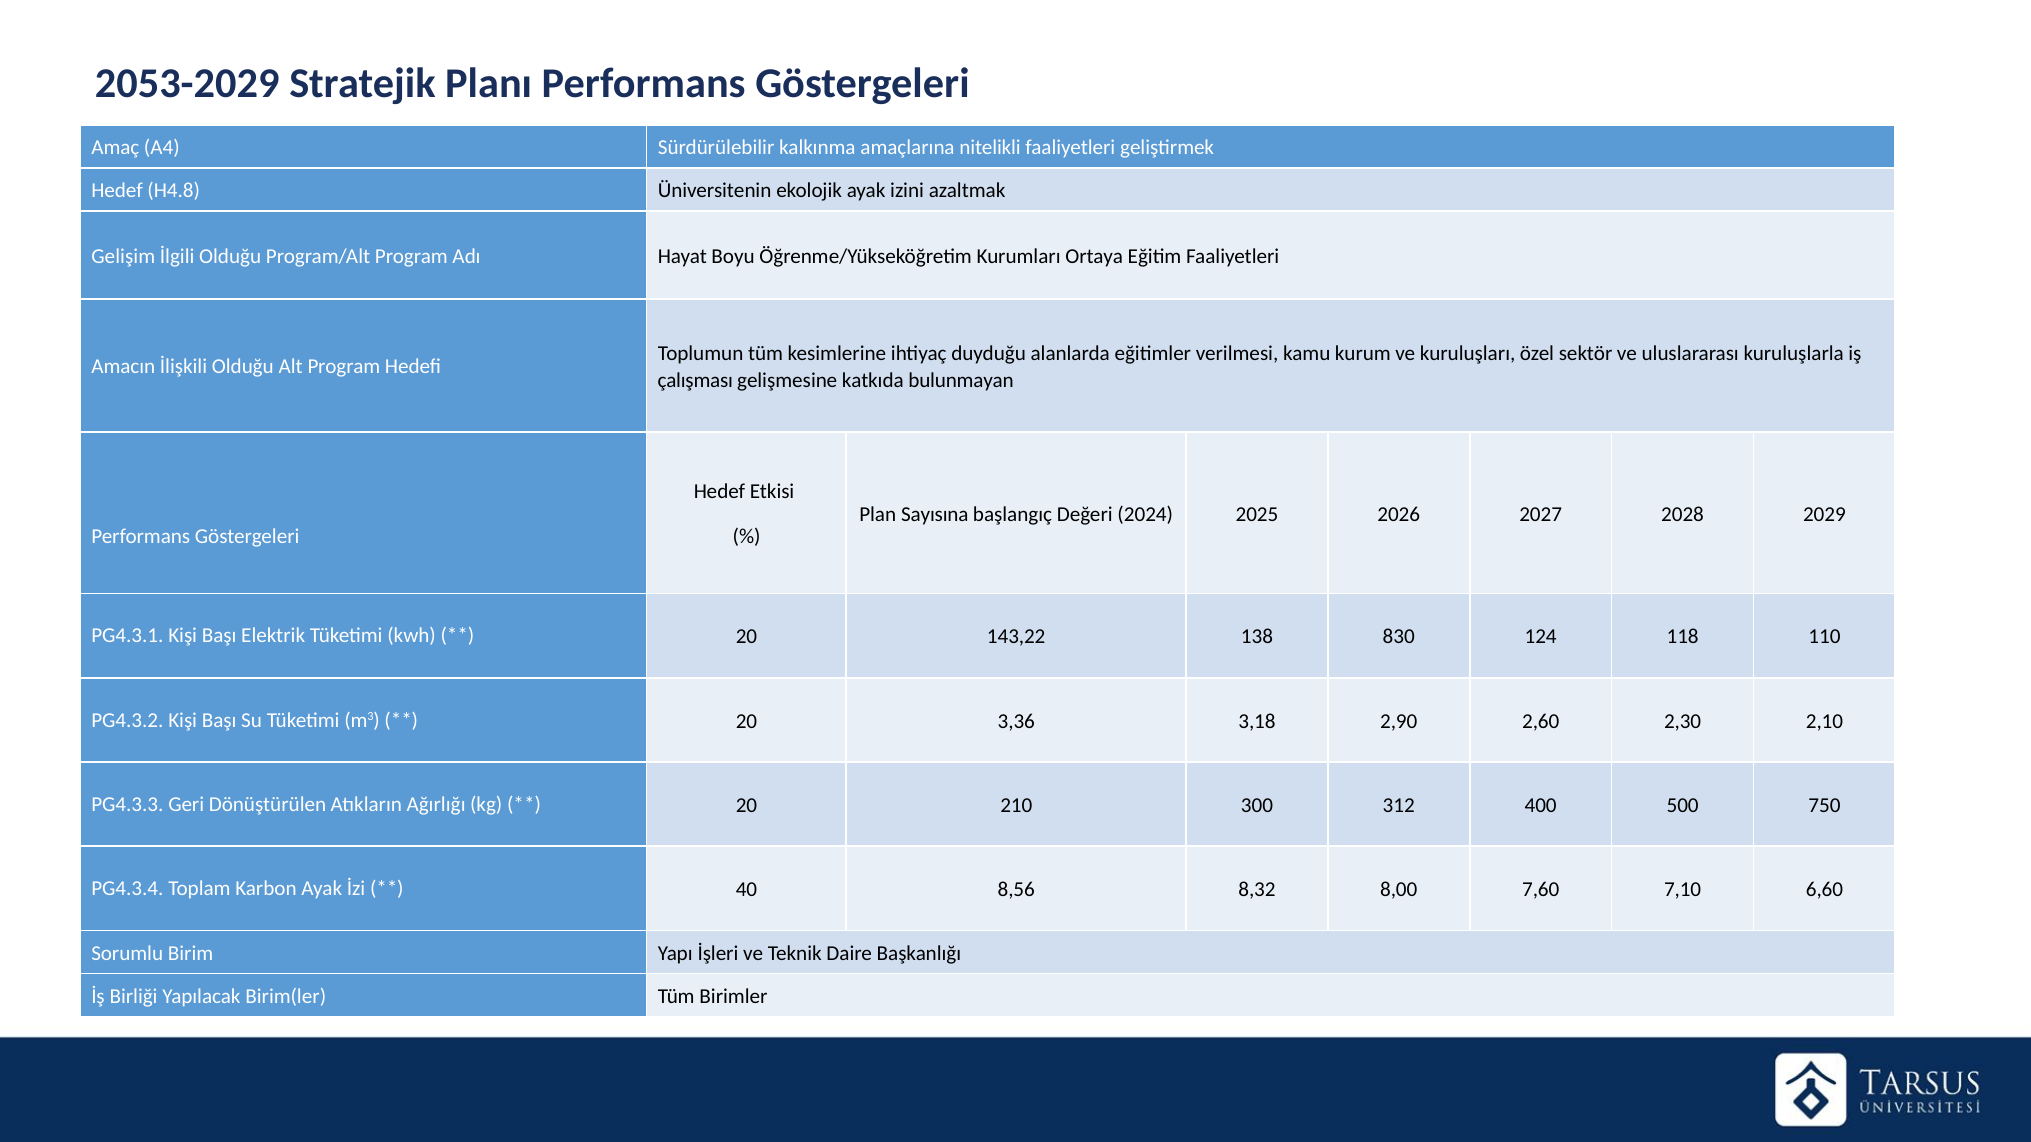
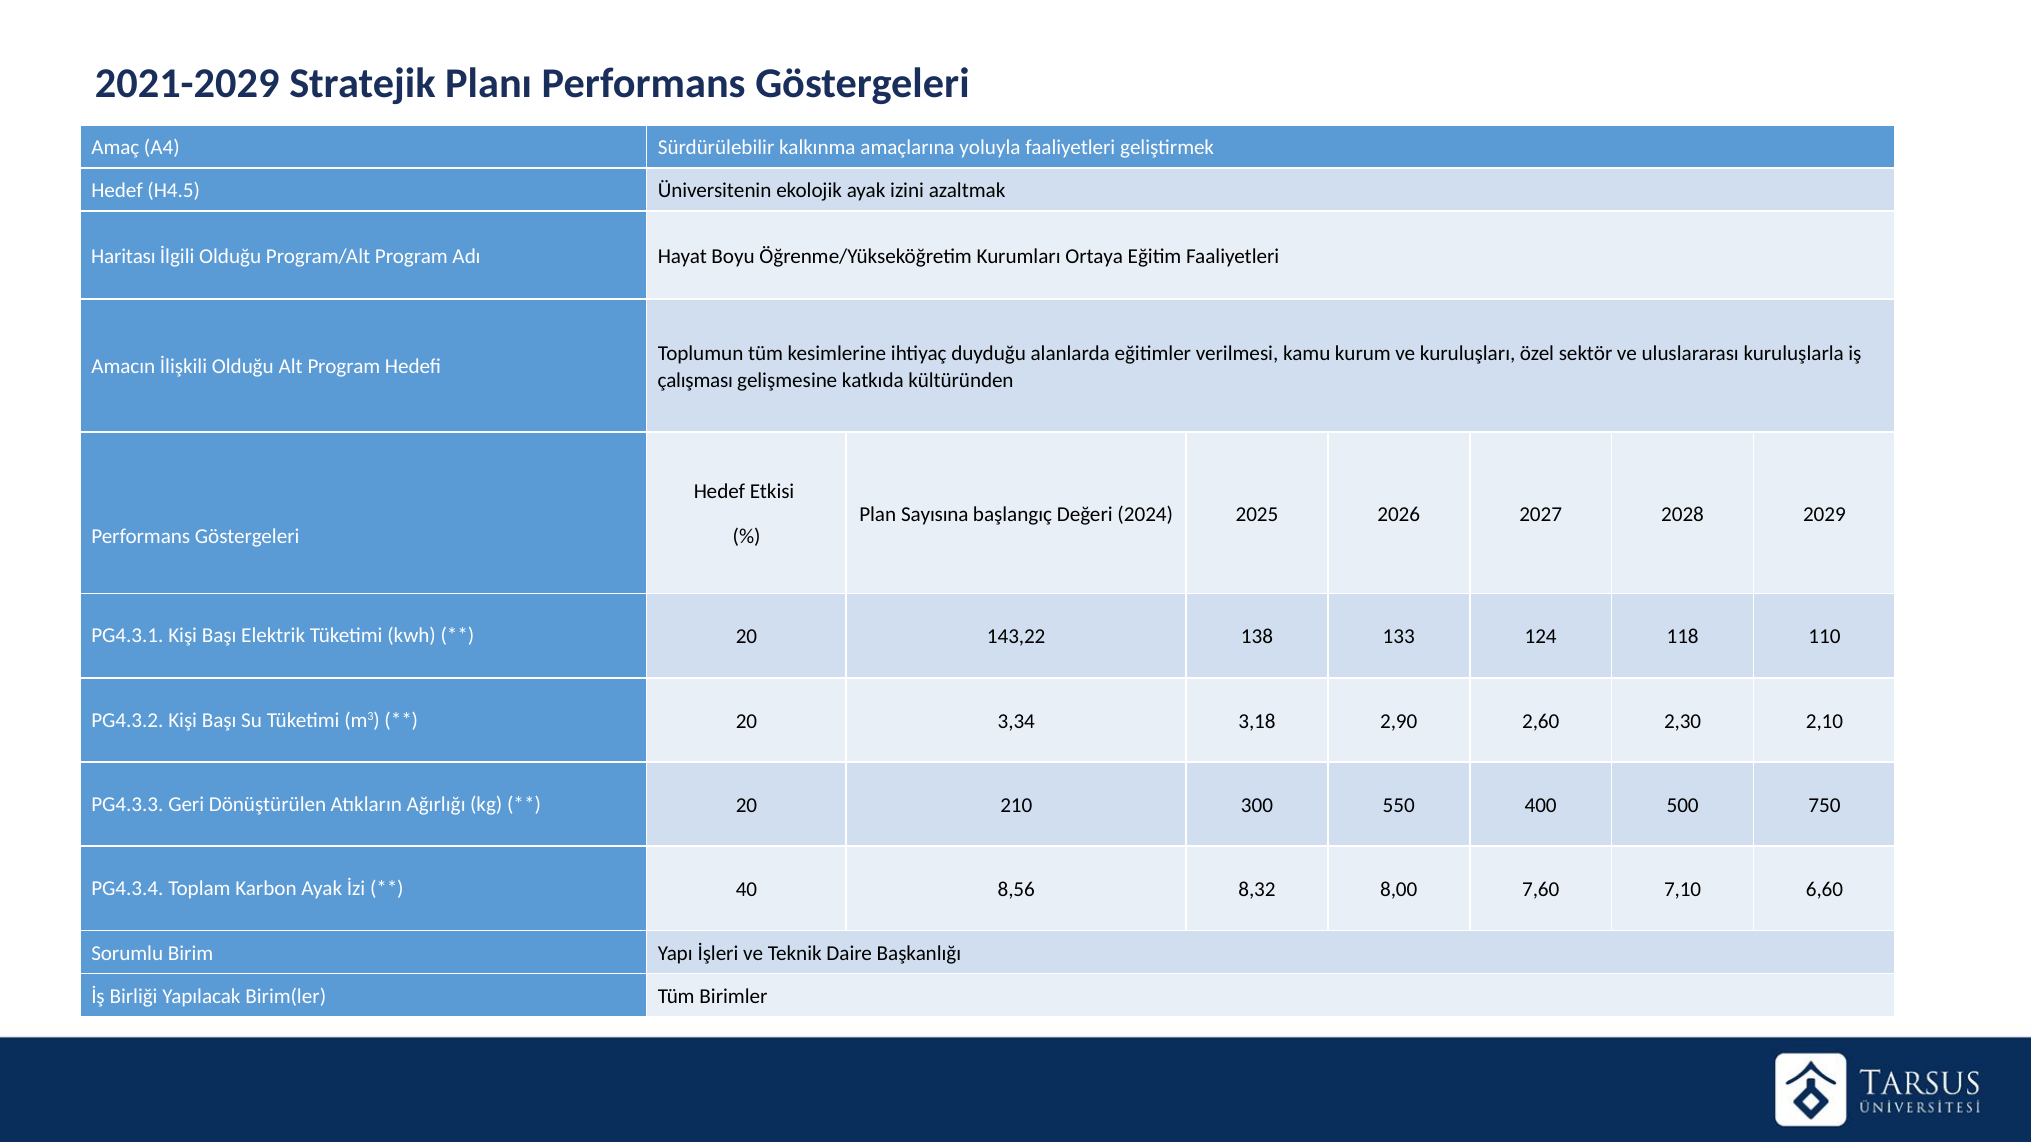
2053-2029: 2053-2029 -> 2021-2029 (187, 83)
nitelikli: nitelikli -> yoluyla (990, 147)
H4.8: H4.8 -> H4.5 (174, 191)
Gelişim: Gelişim -> Haritası (123, 256)
bulunmayan: bulunmayan -> kültüründen (961, 381)
830: 830 -> 133 (1399, 637)
3,36: 3,36 -> 3,34 (1016, 721)
312: 312 -> 550 (1399, 806)
